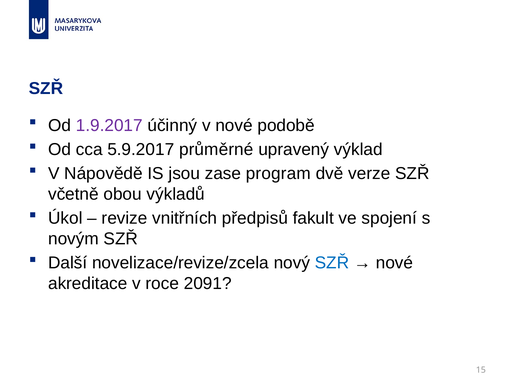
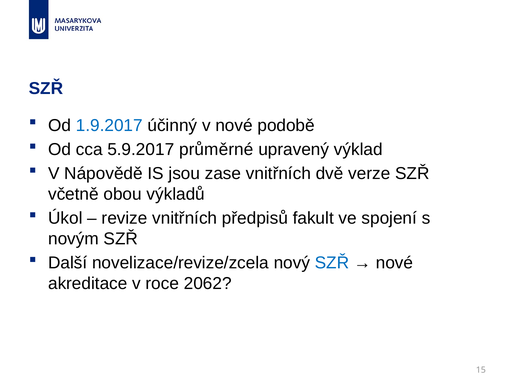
1.9.2017 colour: purple -> blue (109, 125)
zase program: program -> vnitřních (278, 174)
2091: 2091 -> 2062 (208, 284)
